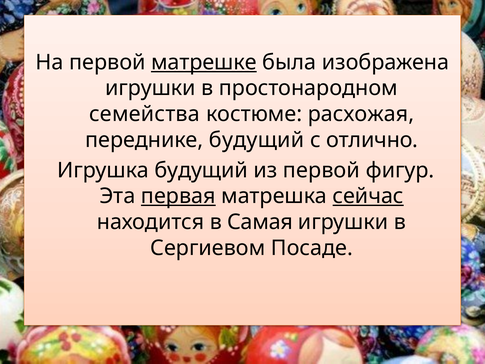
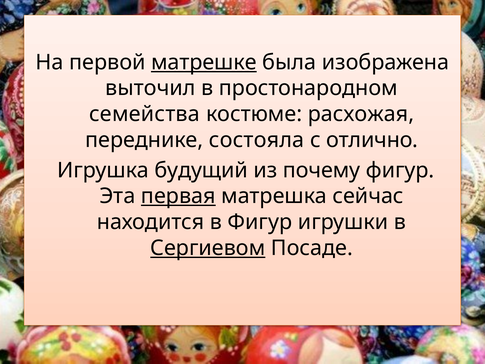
игрушки: игрушки -> выточил (150, 88)
переднике будущий: будущий -> состояла (257, 140)
из первой: первой -> почему (322, 170)
сейчас underline: present -> none (368, 196)
в Самая: Самая -> Фигур (260, 222)
Сергиевом underline: none -> present (208, 248)
